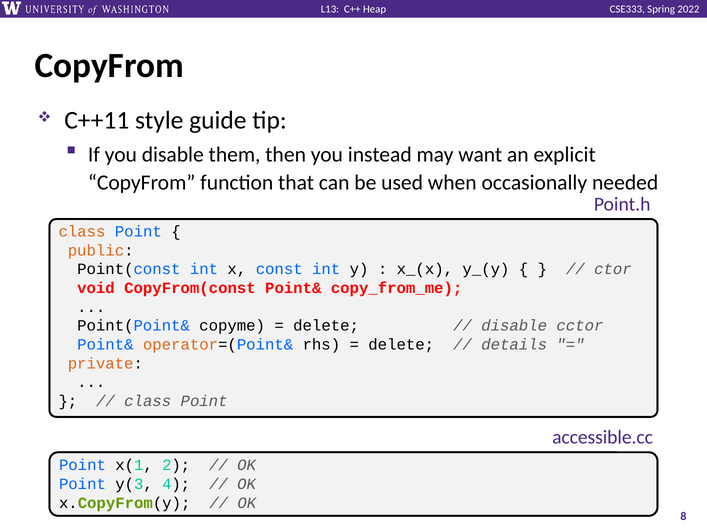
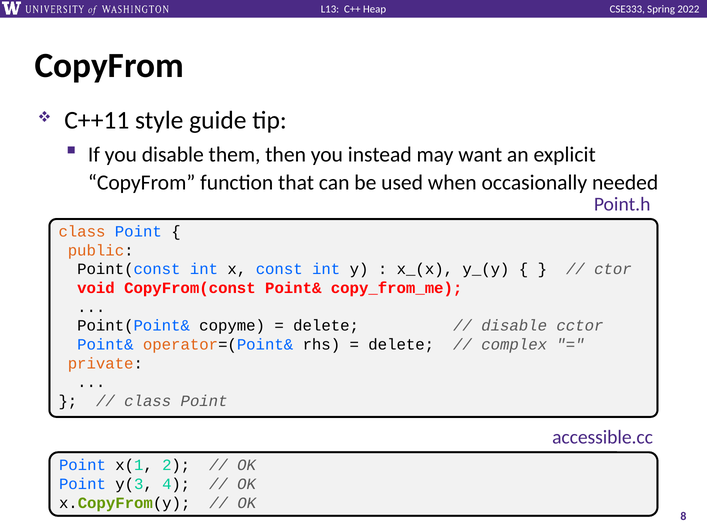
details: details -> complex (514, 345)
